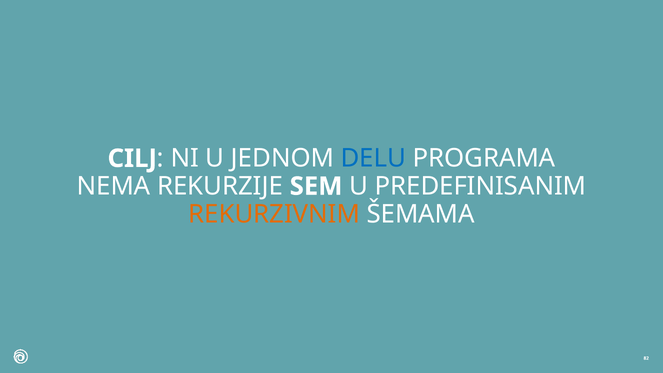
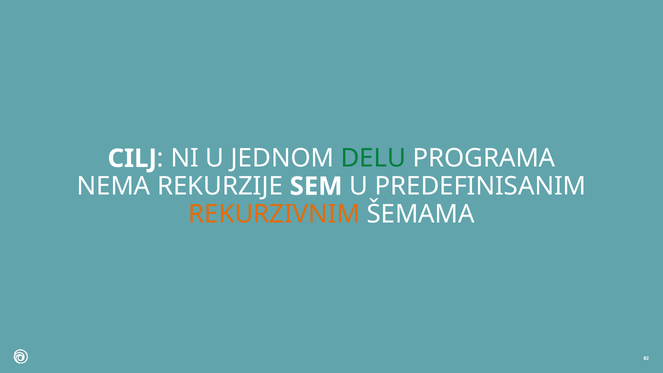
DELU colour: blue -> green (373, 158)
